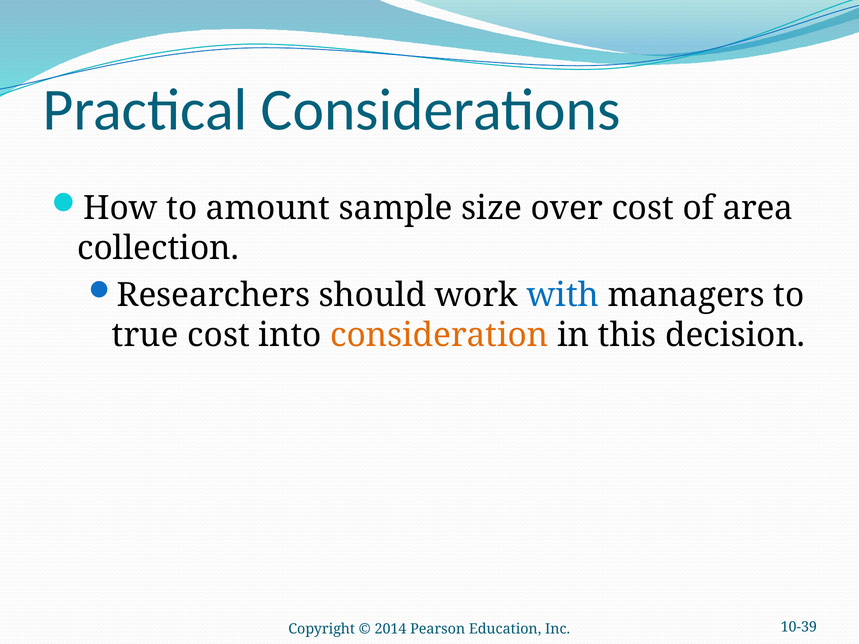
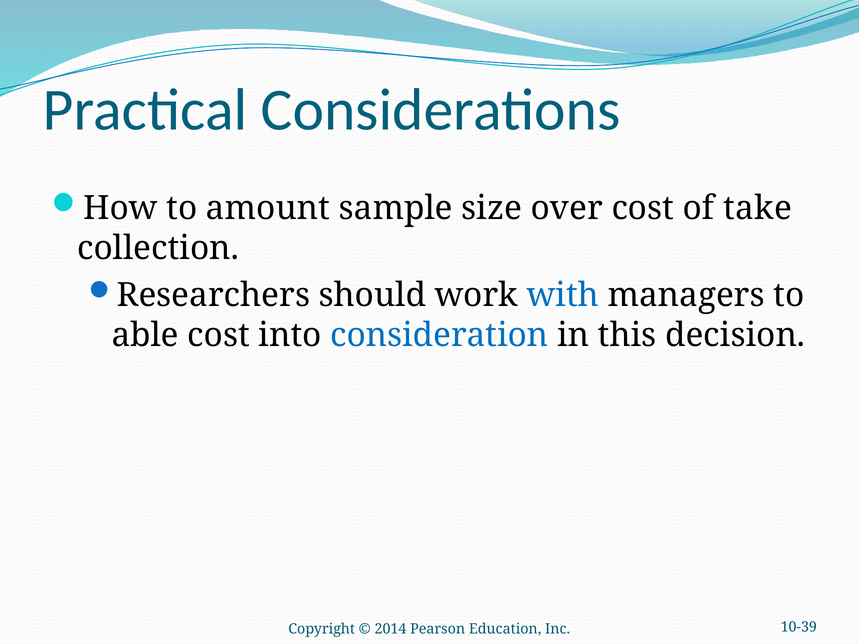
area: area -> take (758, 208)
true: true -> able (145, 335)
consideration colour: orange -> blue (439, 335)
